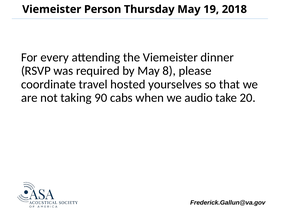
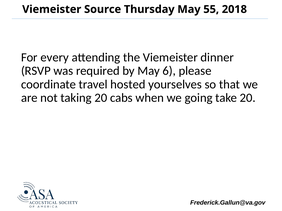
Person: Person -> Source (103, 9)
19: 19 -> 55 (211, 9)
8: 8 -> 6 (169, 71)
taking 90: 90 -> 20 (101, 98)
audio: audio -> going (199, 98)
